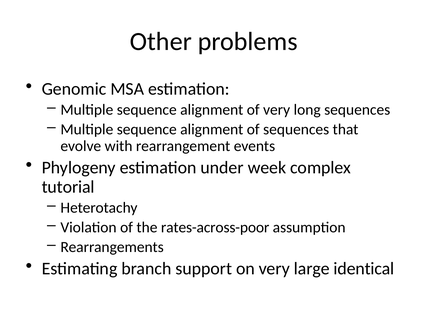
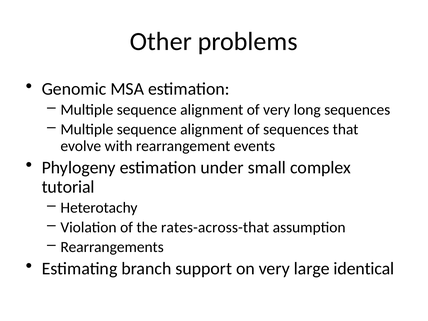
week: week -> small (267, 168)
rates-across-poor: rates-across-poor -> rates-across-that (215, 227)
